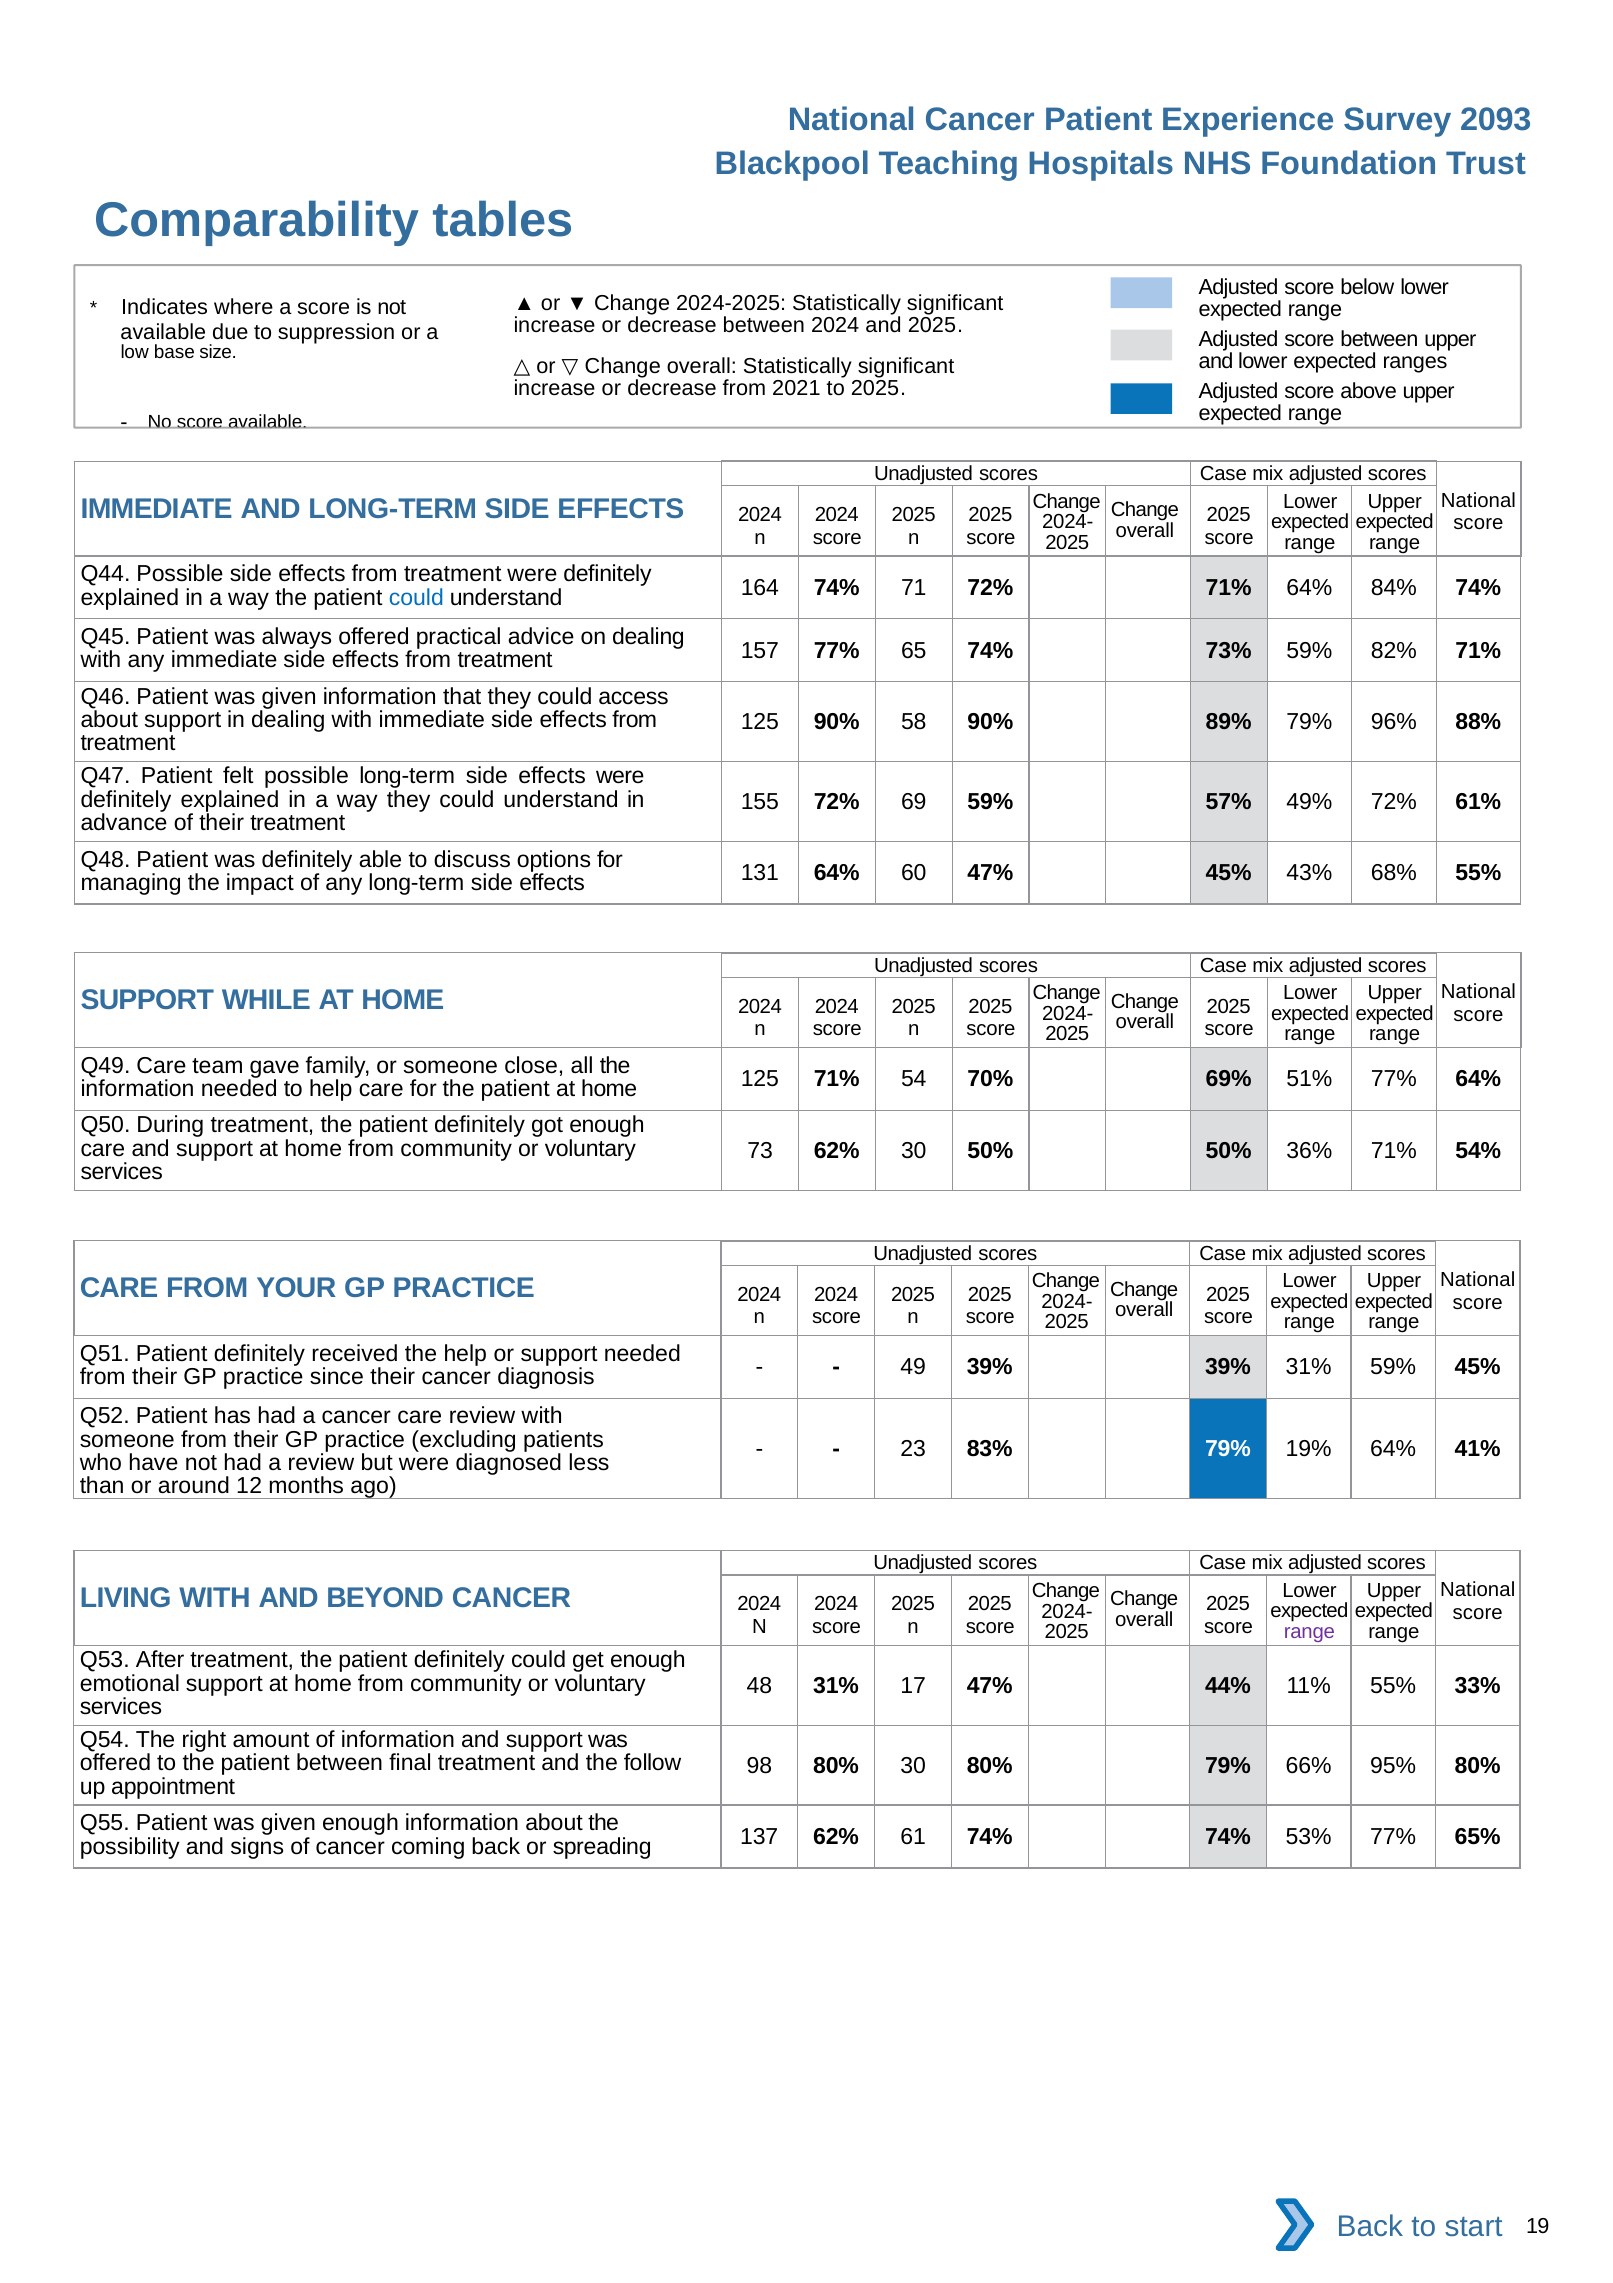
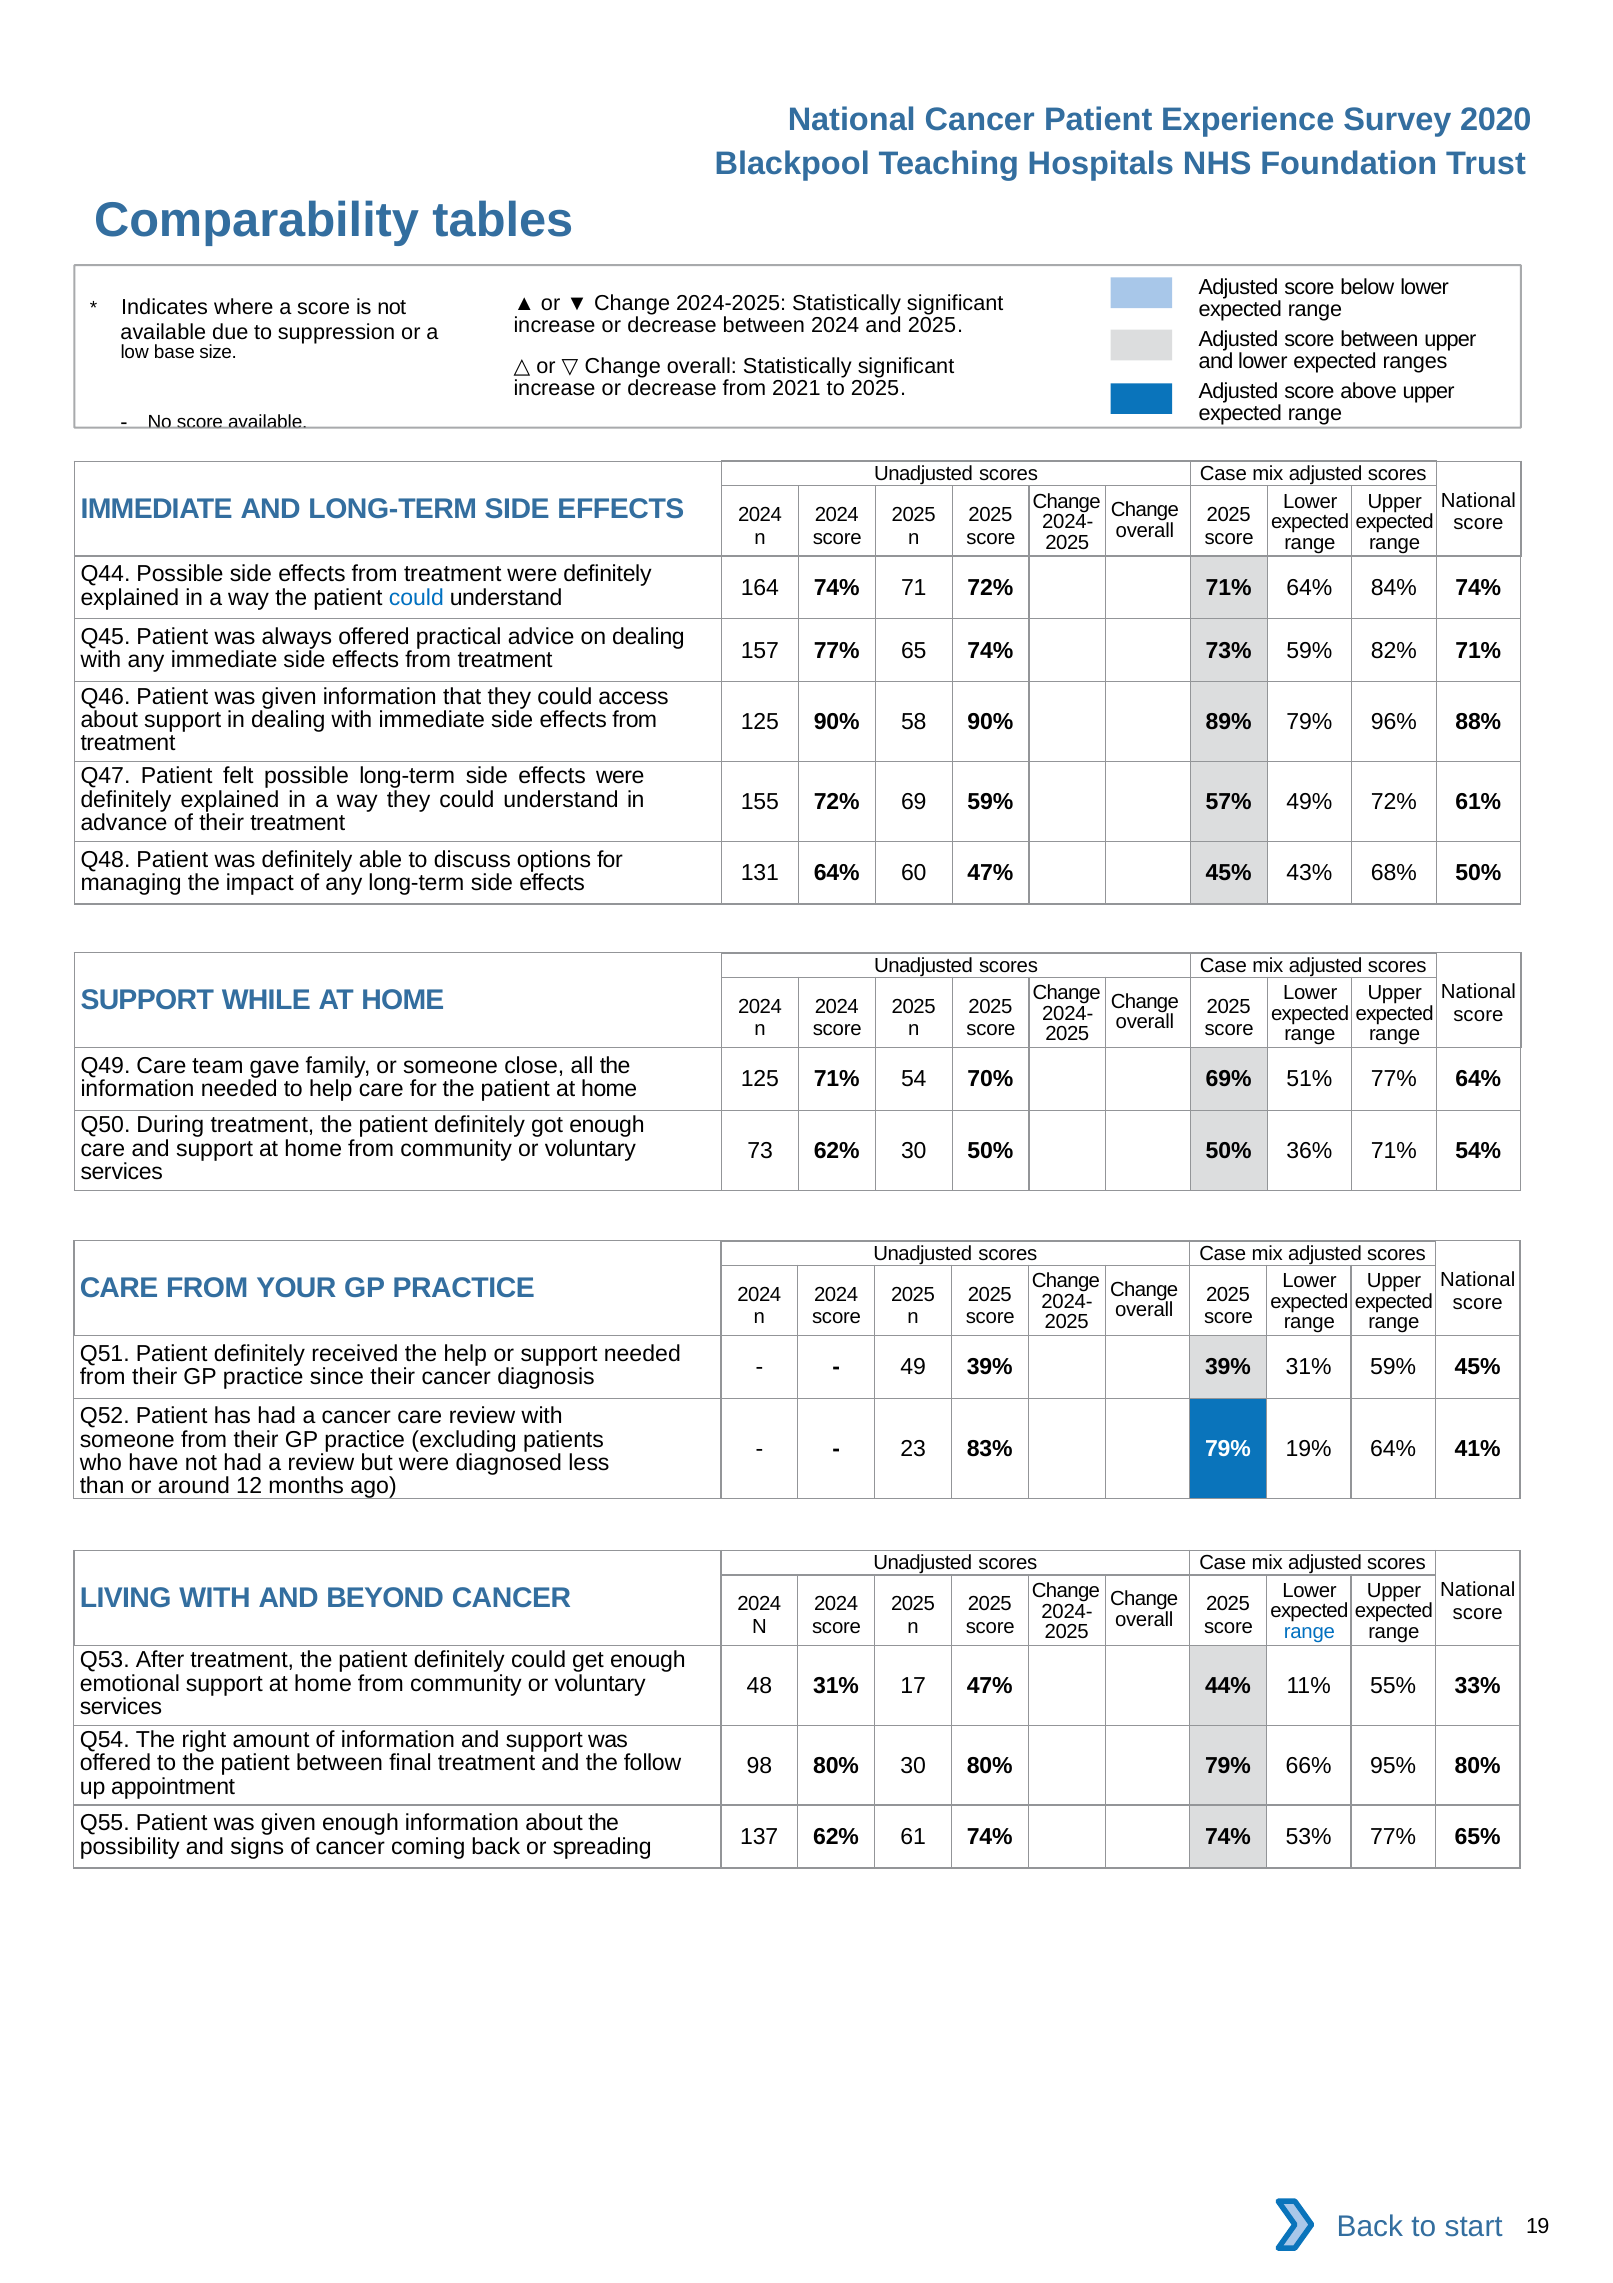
2093: 2093 -> 2020 (1496, 120)
68% 55%: 55% -> 50% (1478, 873)
range colour: purple -> blue (1309, 1632)
